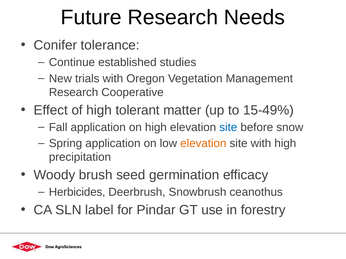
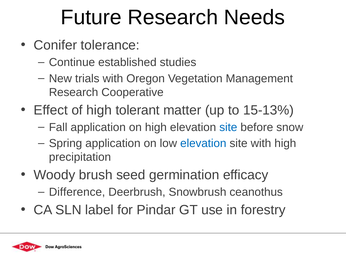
15-49%: 15-49% -> 15-13% (268, 110)
elevation colour: orange -> blue (203, 144)
Herbicides: Herbicides -> Difference (77, 192)
